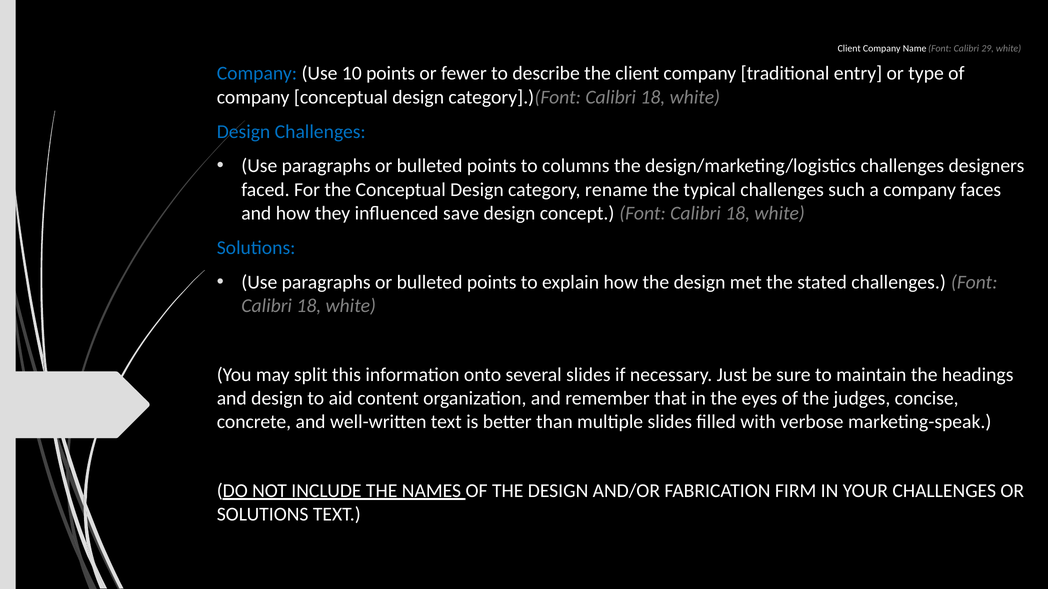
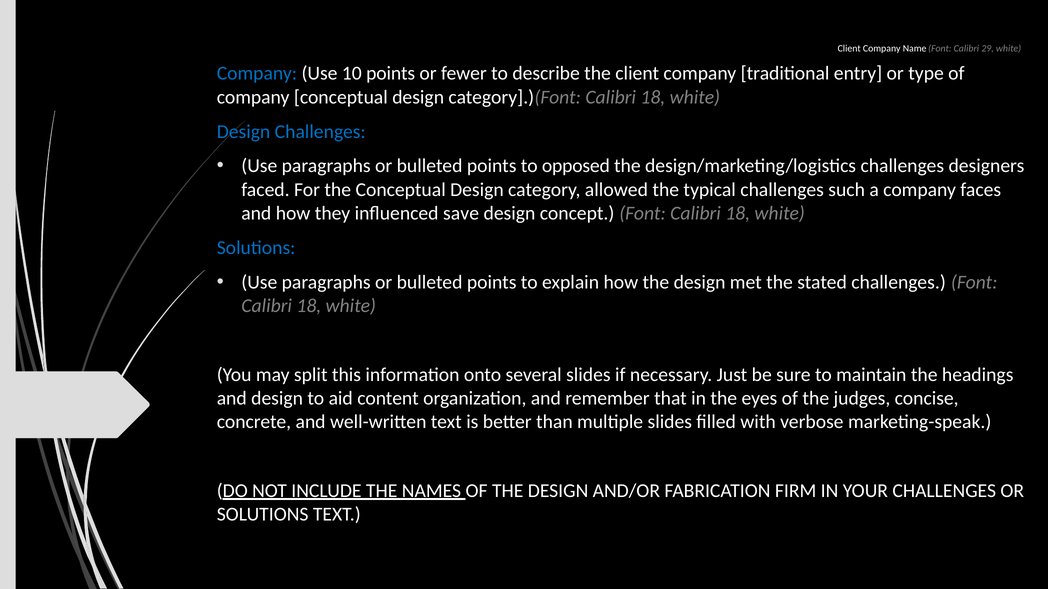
columns: columns -> opposed (576, 166)
rename: rename -> allowed (616, 190)
